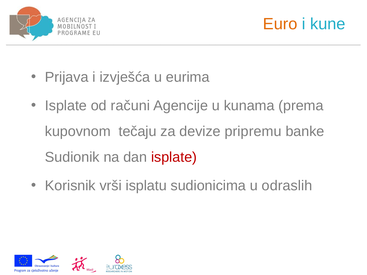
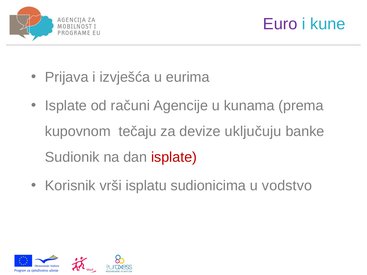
Euro colour: orange -> purple (280, 24)
pripremu: pripremu -> uključuju (253, 132)
odraslih: odraslih -> vodstvo (287, 186)
